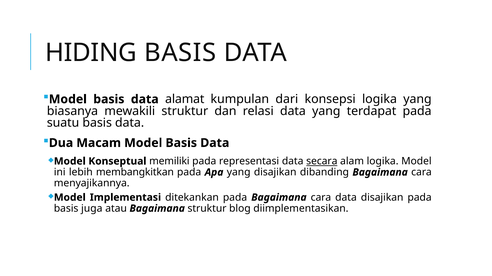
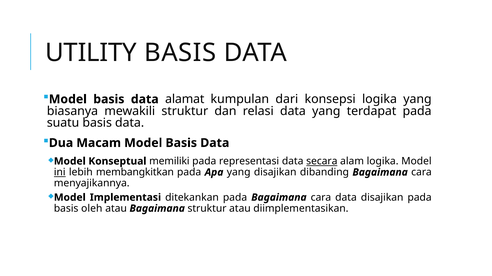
HIDING: HIDING -> UTILITY (91, 53)
ini underline: none -> present (60, 173)
juga: juga -> oleh (92, 209)
struktur blog: blog -> atau (240, 209)
